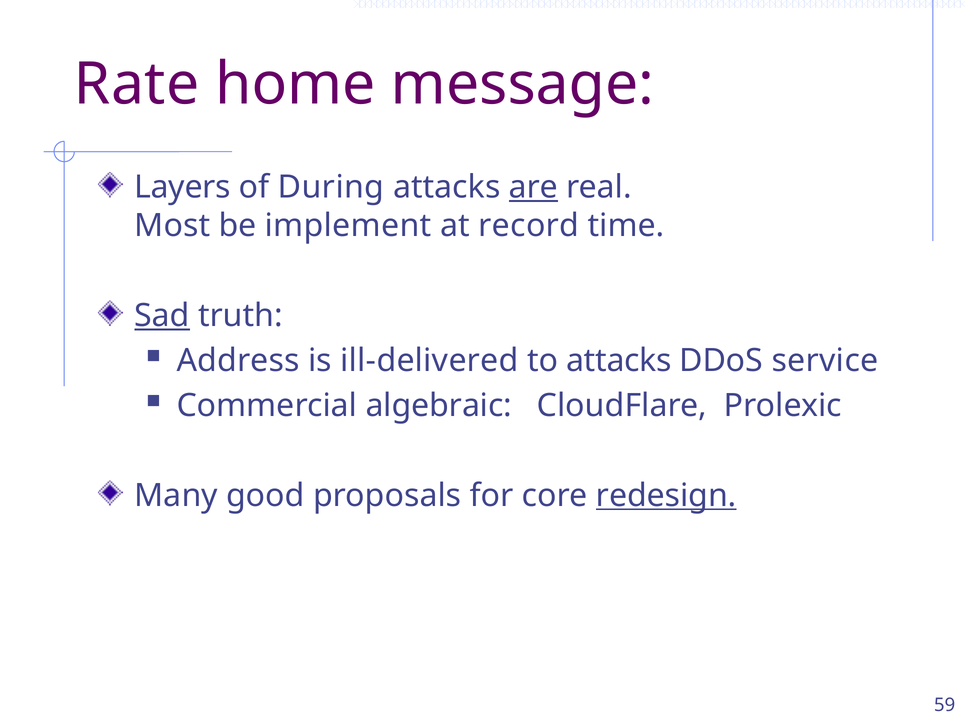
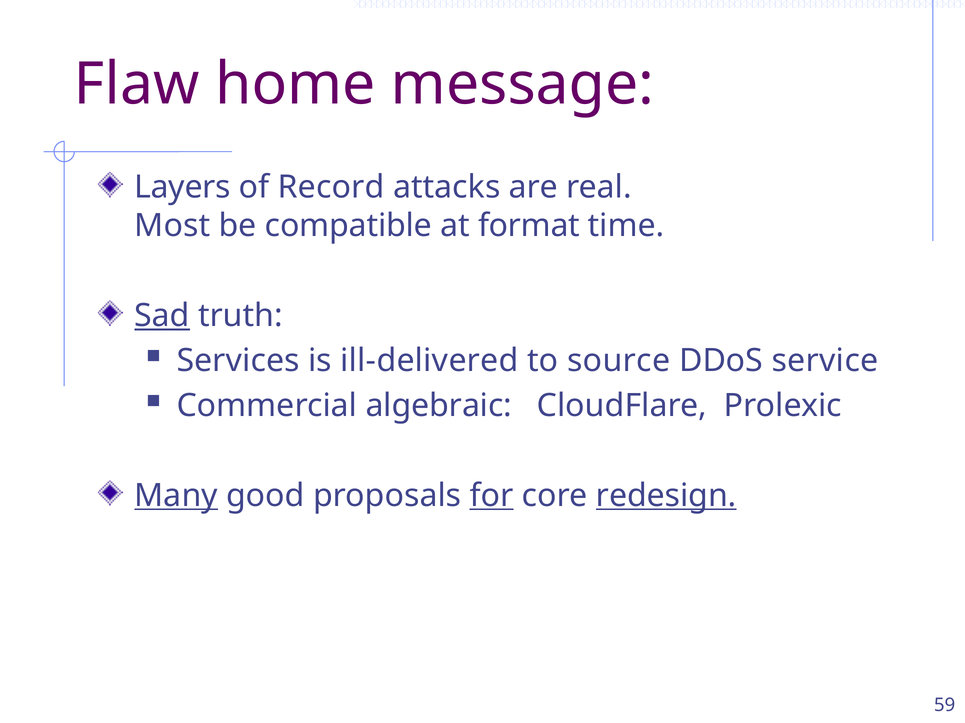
Rate: Rate -> Flaw (137, 85)
During: During -> Record (331, 187)
are underline: present -> none (533, 187)
implement: implement -> compatible (348, 226)
record: record -> format (529, 226)
Address: Address -> Services (238, 361)
to attacks: attacks -> source (619, 361)
Many underline: none -> present (176, 496)
for underline: none -> present (492, 496)
